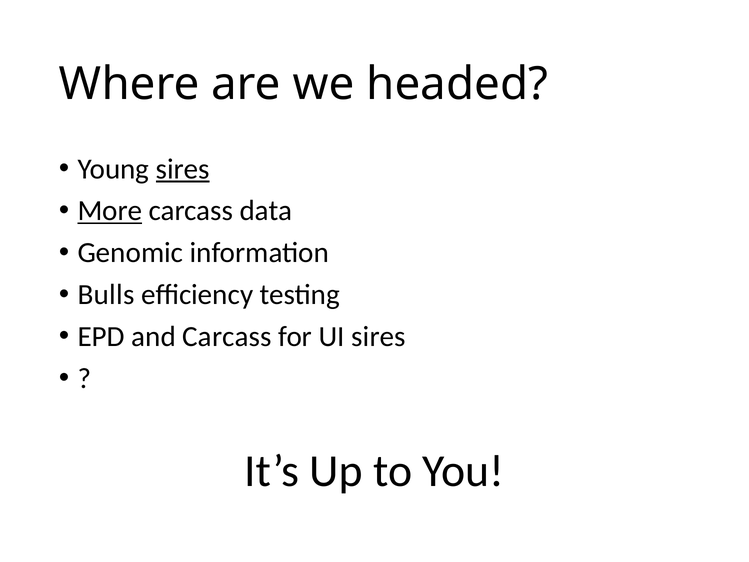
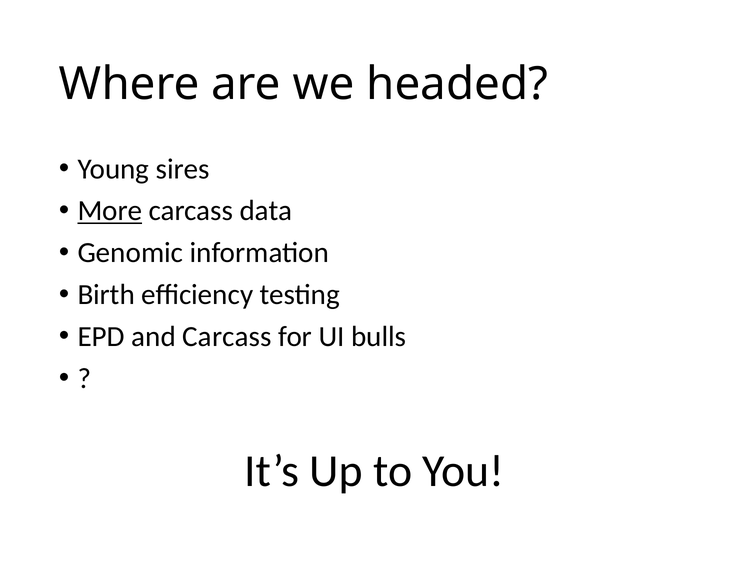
sires underline: present -> none (183, 169)
Bulls: Bulls -> Birth (106, 294)
UI sires: sires -> bulls (379, 336)
